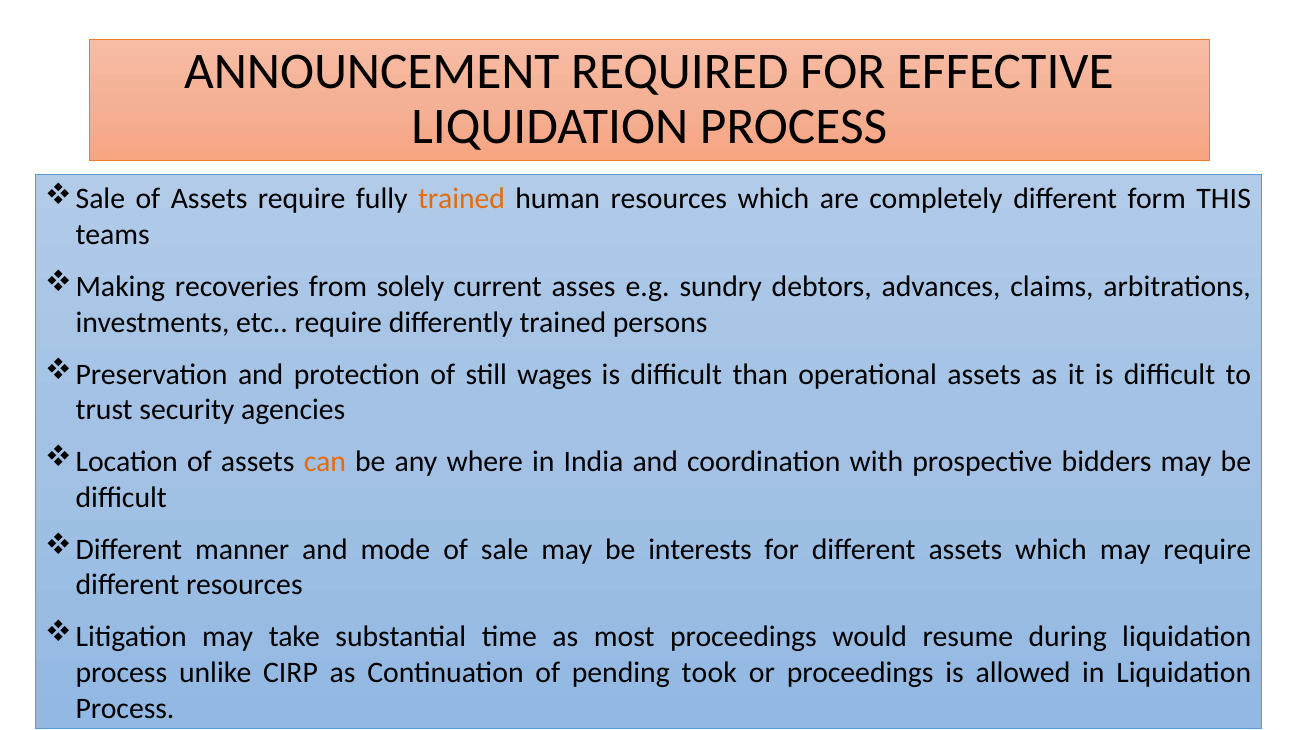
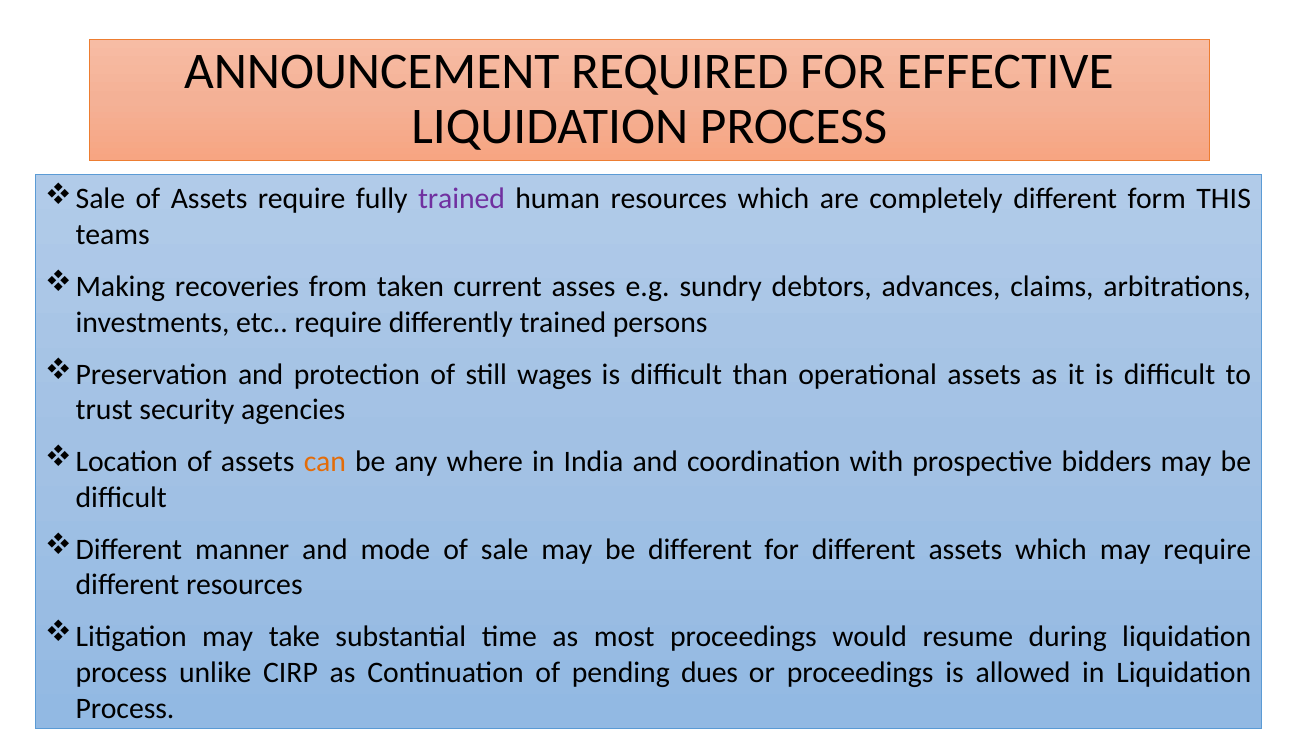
trained colour: orange -> purple (462, 199)
solely: solely -> taken (410, 287)
be interests: interests -> different (700, 550)
took: took -> dues (710, 673)
